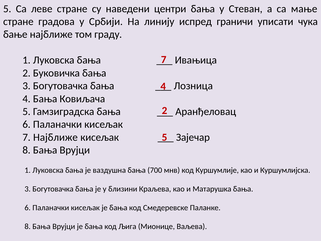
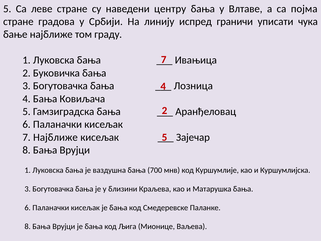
центри: центри -> центру (170, 9)
Стеван: Стеван -> Влтаве (246, 9)
мање: мање -> појма (304, 9)
